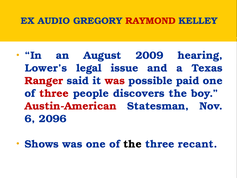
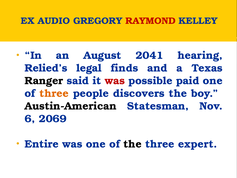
2009: 2009 -> 2041 (149, 55)
Lower’s: Lower’s -> Relied’s (46, 68)
issue: issue -> finds (124, 68)
Ranger colour: red -> black (44, 81)
three colour: red -> orange (54, 93)
Austin-American colour: red -> black (71, 106)
2096: 2096 -> 2069 (53, 119)
Shows: Shows -> Entire (42, 144)
recant: recant -> expert (198, 144)
